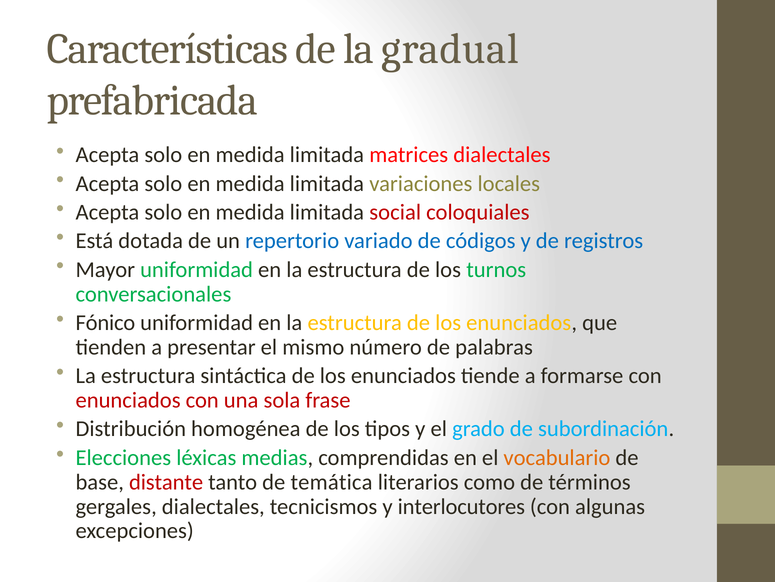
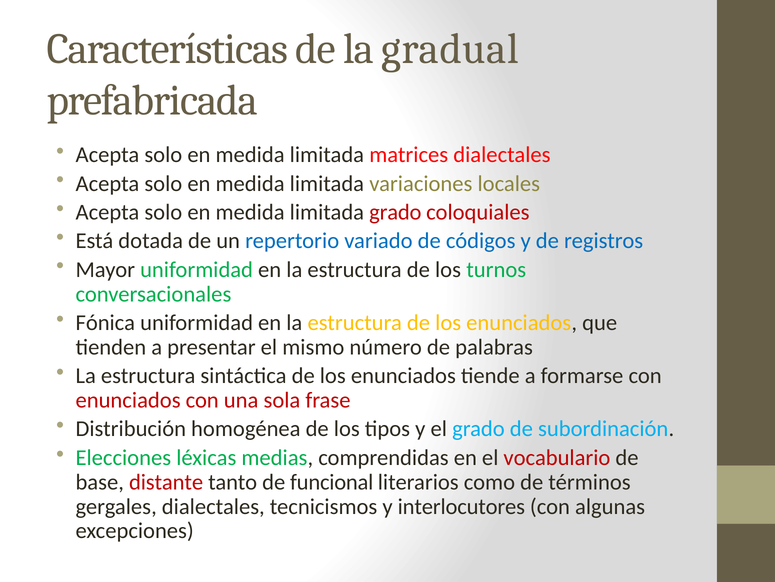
limitada social: social -> grado (395, 212)
Fónico: Fónico -> Fónica (105, 322)
vocabulario colour: orange -> red (557, 457)
temática: temática -> funcional (332, 481)
